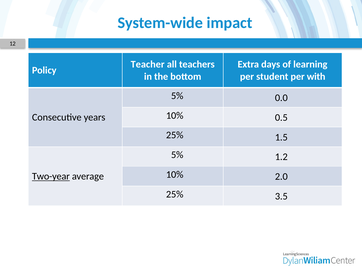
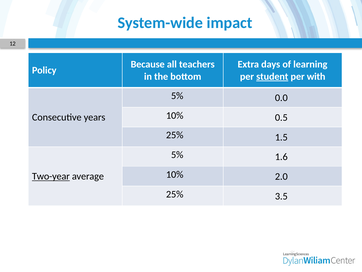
Teacher: Teacher -> Because (148, 64)
student underline: none -> present (272, 76)
1.2: 1.2 -> 1.6 (281, 157)
